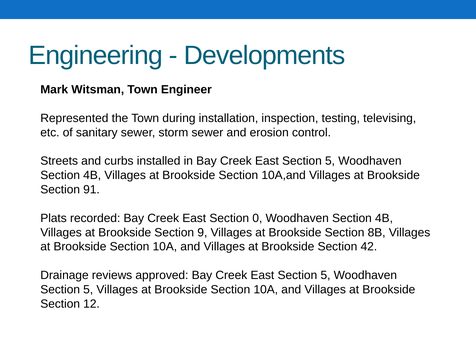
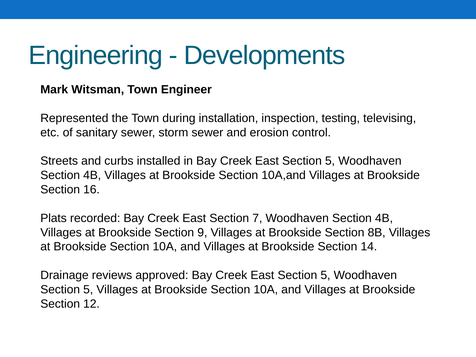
91: 91 -> 16 (92, 190)
0: 0 -> 7 (257, 218)
42: 42 -> 14 (369, 247)
